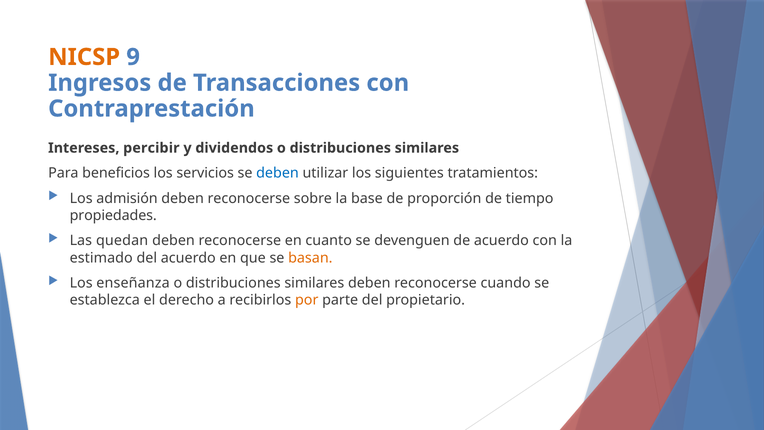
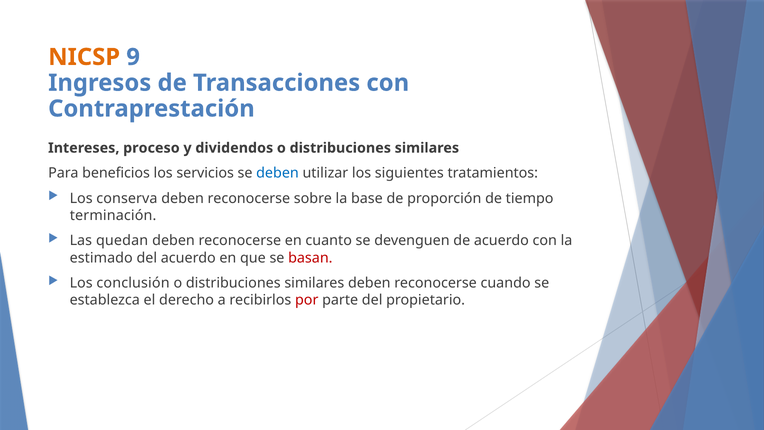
percibir: percibir -> proceso (151, 148)
admisión: admisión -> conserva (127, 198)
propiedades: propiedades -> terminación (113, 215)
basan colour: orange -> red (310, 258)
enseñanza: enseñanza -> conclusión (133, 283)
por colour: orange -> red (307, 300)
